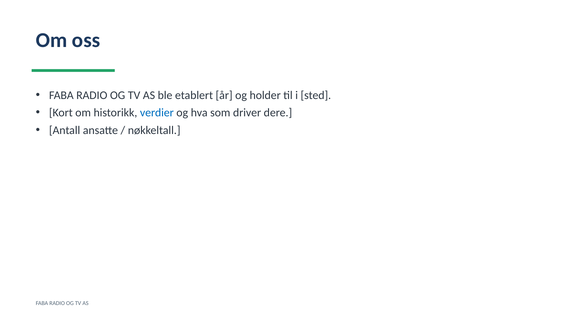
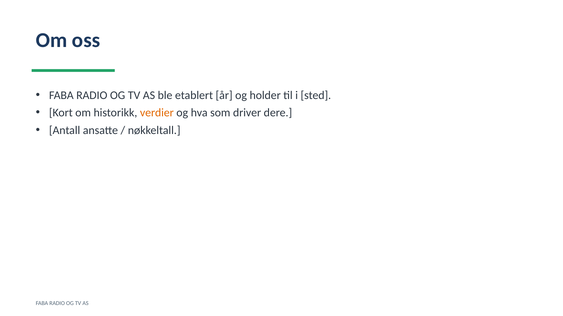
verdier colour: blue -> orange (157, 113)
